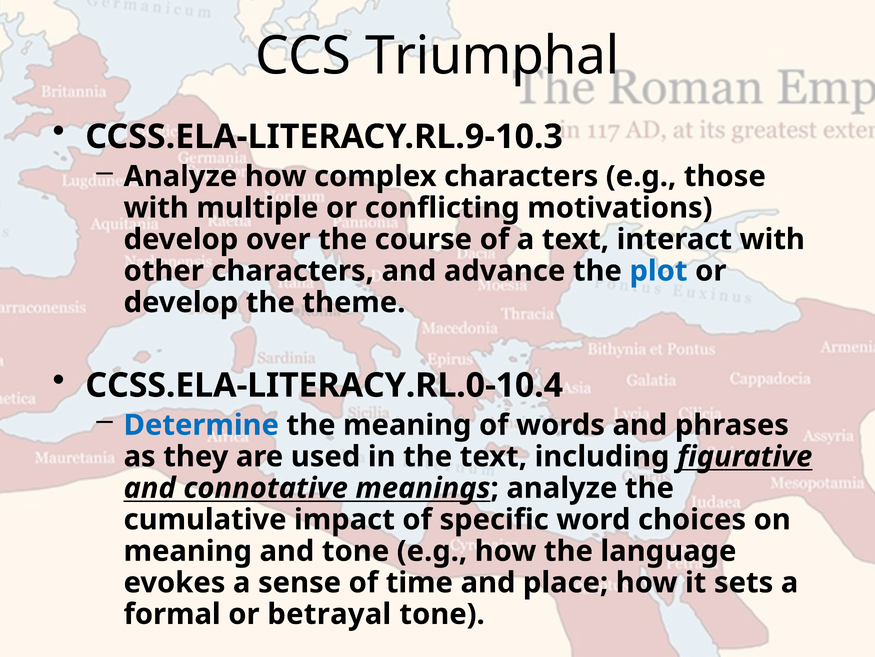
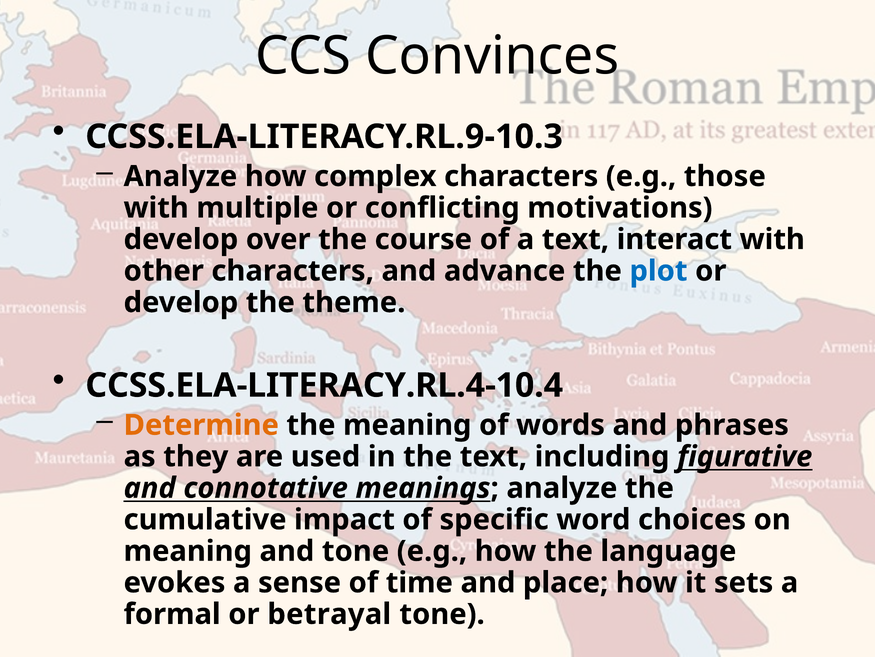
Triumphal: Triumphal -> Convinces (492, 56)
CCSS.ELA-LITERACY.RL.0-10.4: CCSS.ELA-LITERACY.RL.0-10.4 -> CCSS.ELA-LITERACY.RL.4-10.4 (324, 385)
Determine colour: blue -> orange (201, 425)
